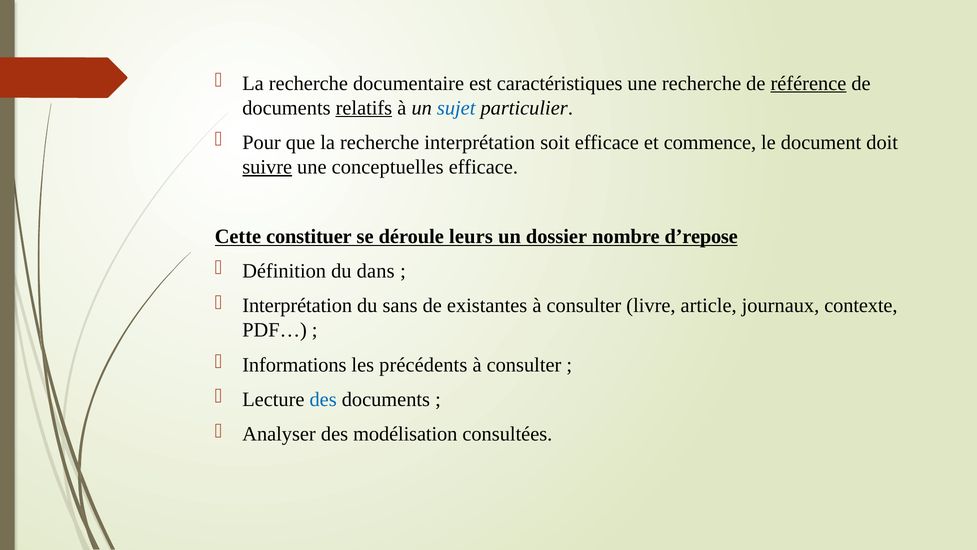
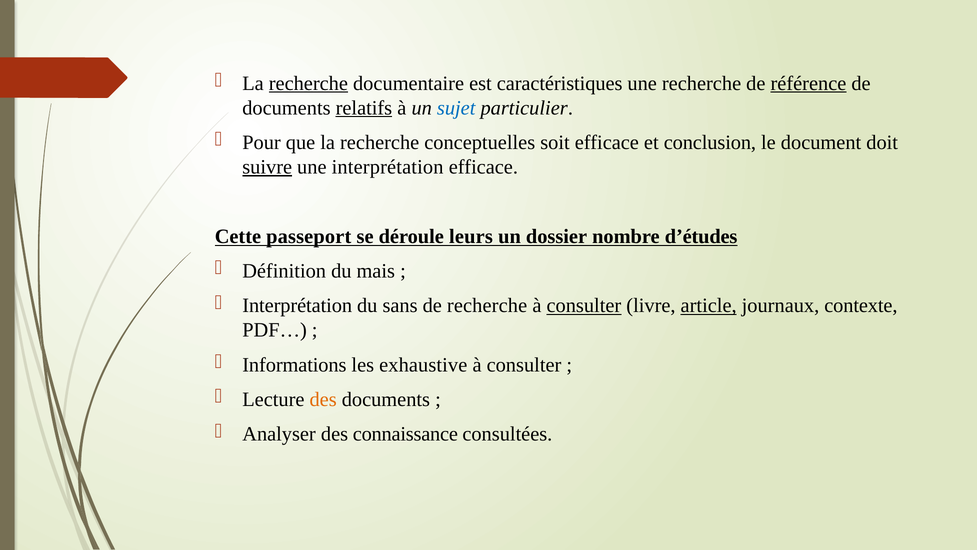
recherche underline: none -> present (308, 83)
recherche interprétation: interprétation -> conceptuelles (480, 142)
commence: commence -> conclusion (710, 142)
une conceptuelles: conceptuelles -> interprétation (388, 167)
constituer: constituer -> passeport (309, 236)
d’repose: d’repose -> d’études (701, 236)
dans: dans -> mais (376, 271)
de existantes: existantes -> recherche (487, 305)
consulter underline: none -> present (584, 305)
article underline: none -> present (709, 305)
précédents: précédents -> exhaustive (423, 365)
des colour: blue -> orange (323, 399)
modélisation: modélisation -> connaissance (405, 434)
